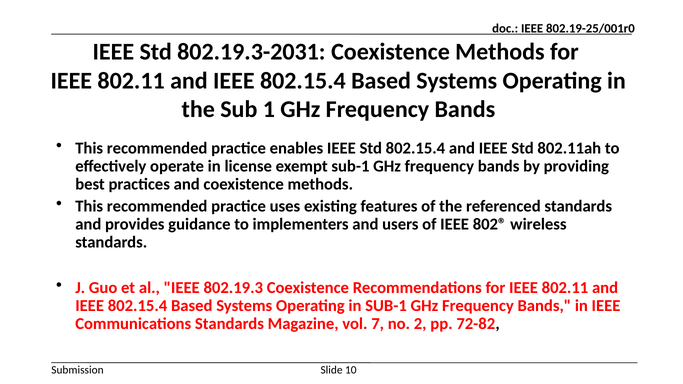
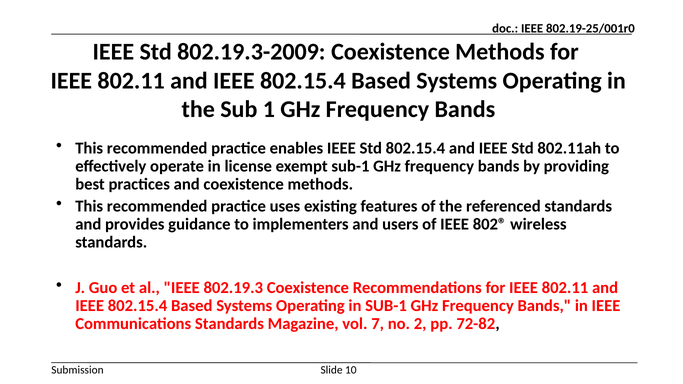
802.19.3-2031: 802.19.3-2031 -> 802.19.3-2009 (251, 52)
